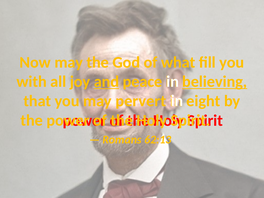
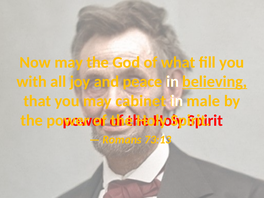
and underline: present -> none (106, 82)
pervert: pervert -> cabinet (141, 101)
eight: eight -> male (203, 101)
62:13: 62:13 -> 73:13 (158, 140)
